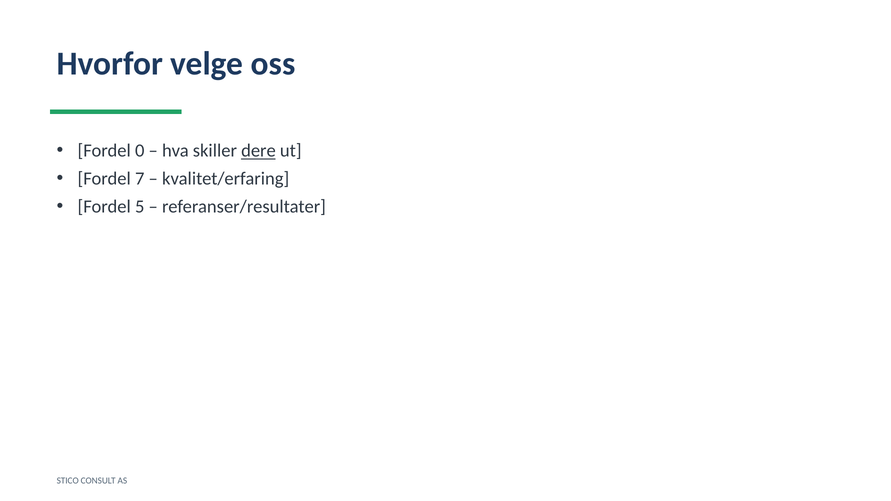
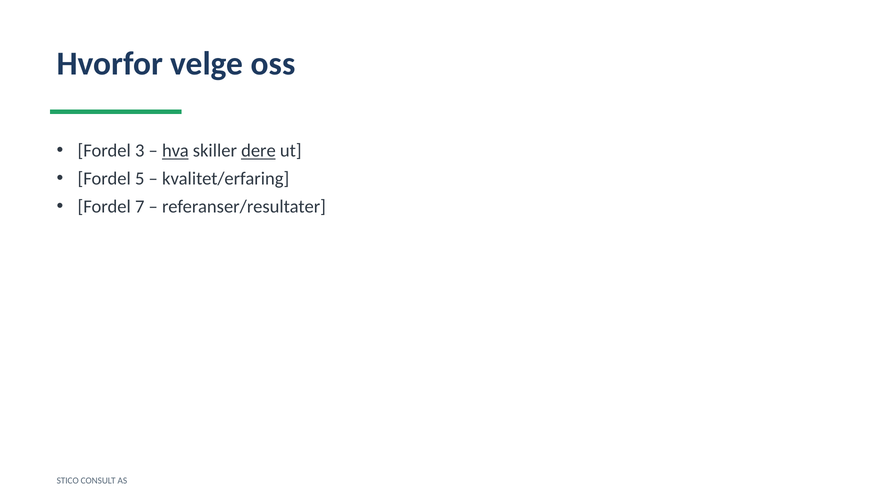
0: 0 -> 3 (140, 151)
hva underline: none -> present (175, 151)
7: 7 -> 5 (140, 179)
5: 5 -> 7 (140, 207)
